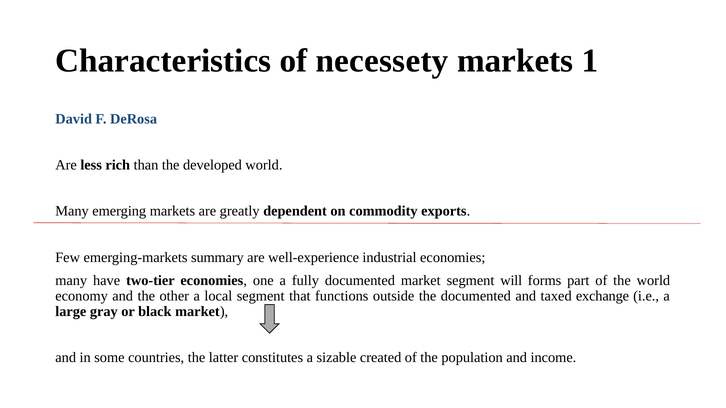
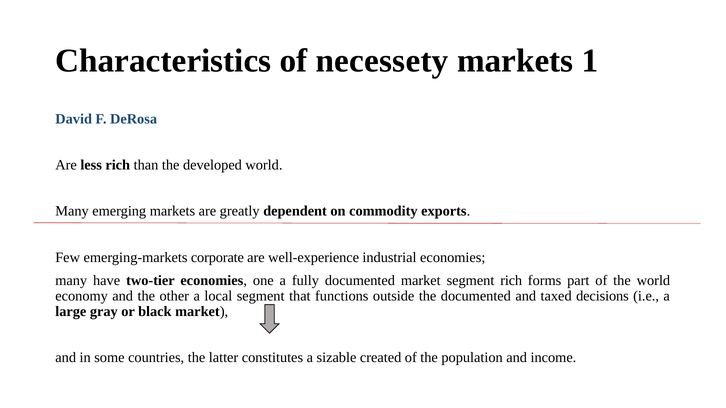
summary: summary -> corporate (217, 258)
segment will: will -> rich (511, 281)
exchange: exchange -> decisions (602, 296)
